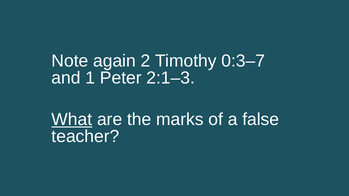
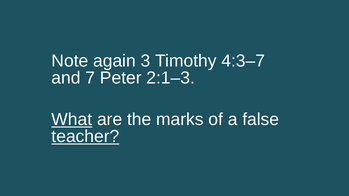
2: 2 -> 3 (145, 61)
0:3–7: 0:3–7 -> 4:3–7 (243, 61)
1: 1 -> 7 (90, 78)
teacher underline: none -> present (85, 137)
